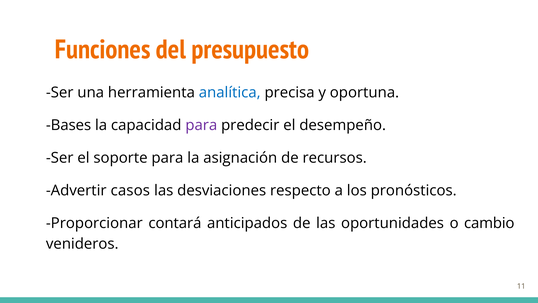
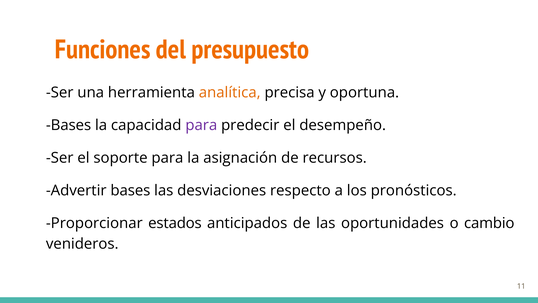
analítica colour: blue -> orange (230, 93)
Advertir casos: casos -> bases (130, 190)
contará: contará -> estados (175, 223)
